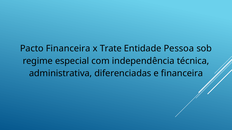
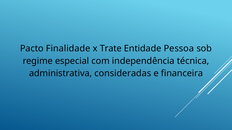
Pacto Financeira: Financeira -> Finalidade (68, 49)
diferenciadas: diferenciadas -> consideradas (123, 74)
